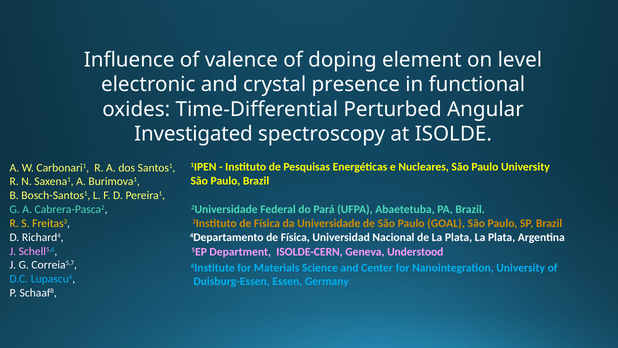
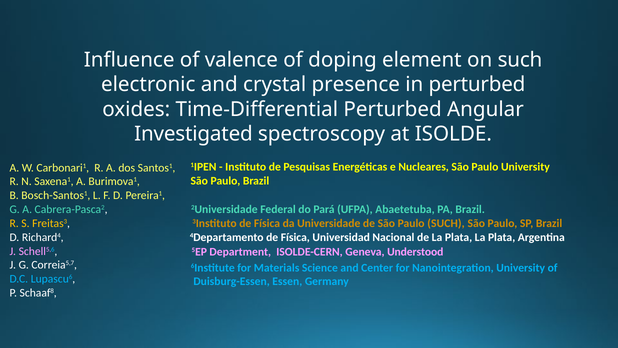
on level: level -> such (520, 60)
in functional: functional -> perturbed (477, 84)
Paulo GOAL: GOAL -> SUCH (446, 223)
